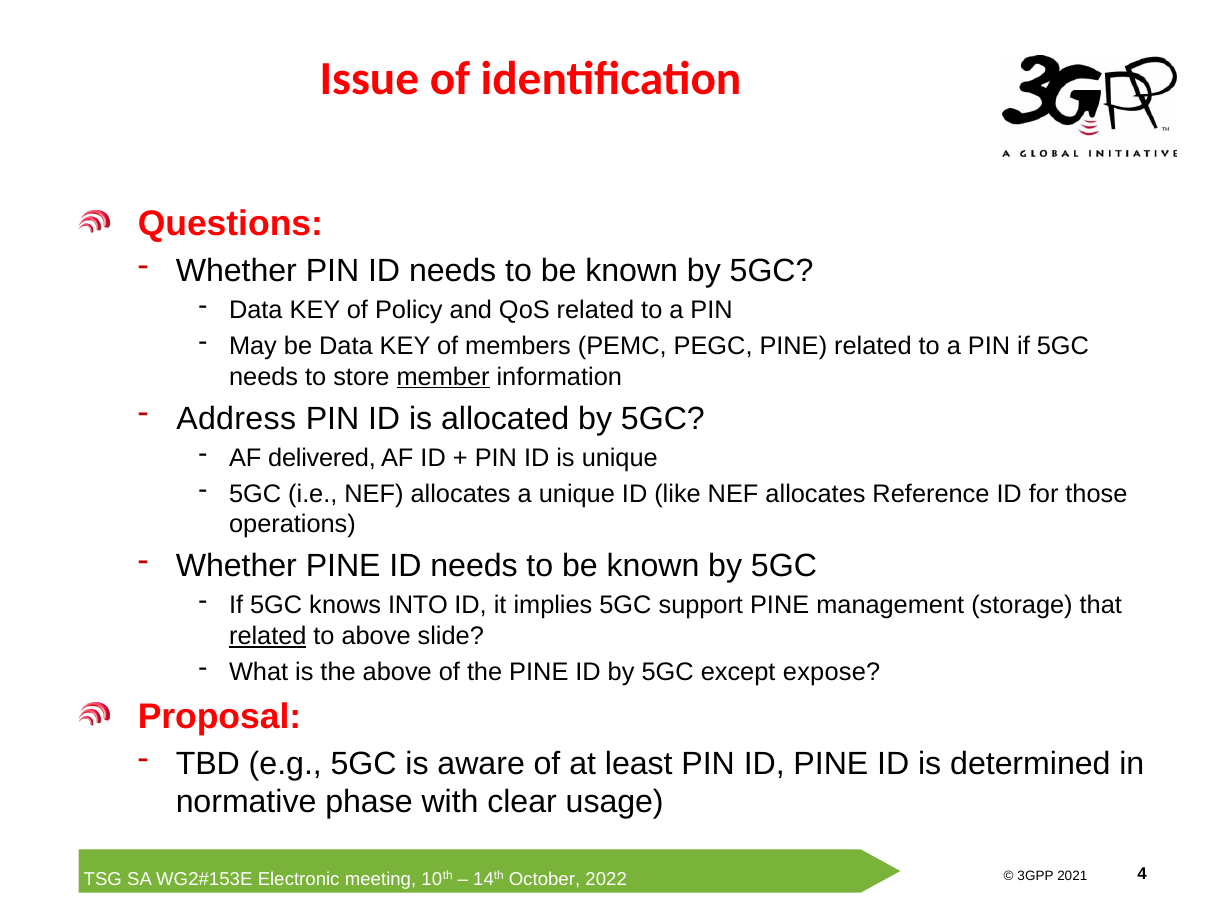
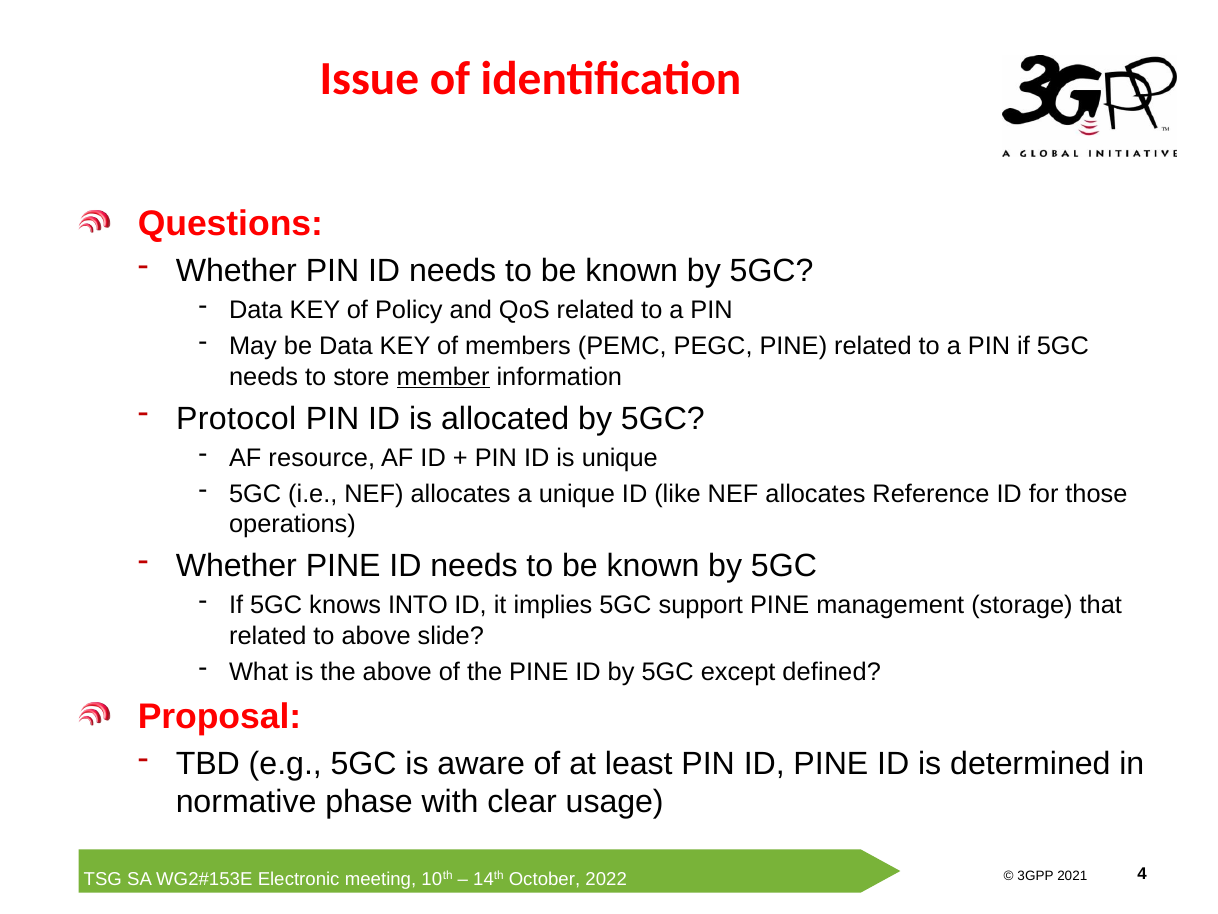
Address: Address -> Protocol (236, 418)
delivered: delivered -> resource (322, 458)
related underline: present -> none (268, 636)
expose: expose -> defined (832, 671)
